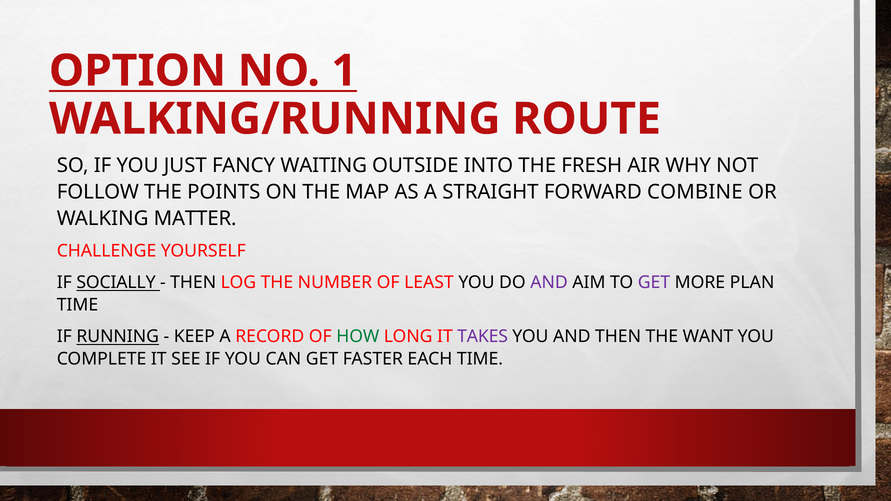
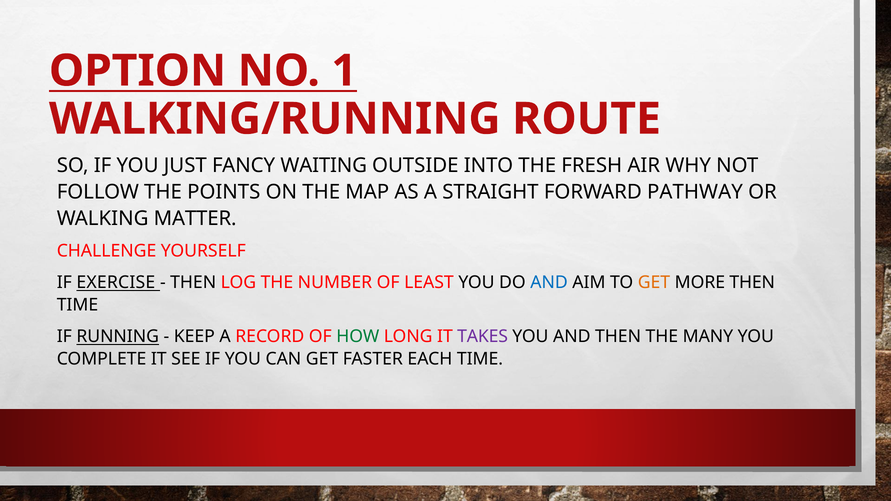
COMBINE: COMBINE -> PATHWAY (695, 192)
SOCIALLY: SOCIALLY -> EXERCISE (116, 282)
AND colour: purple -> blue (549, 282)
GET colour: purple -> orange (654, 282)
MORE PLAN: PLAN -> THEN (752, 282)
WANT: WANT -> MANY (708, 336)
